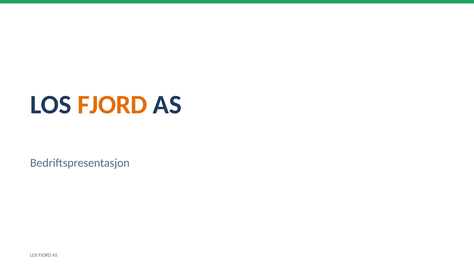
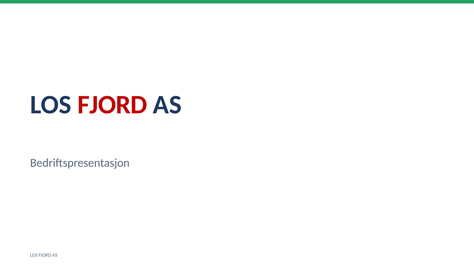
FJORD colour: orange -> red (112, 105)
